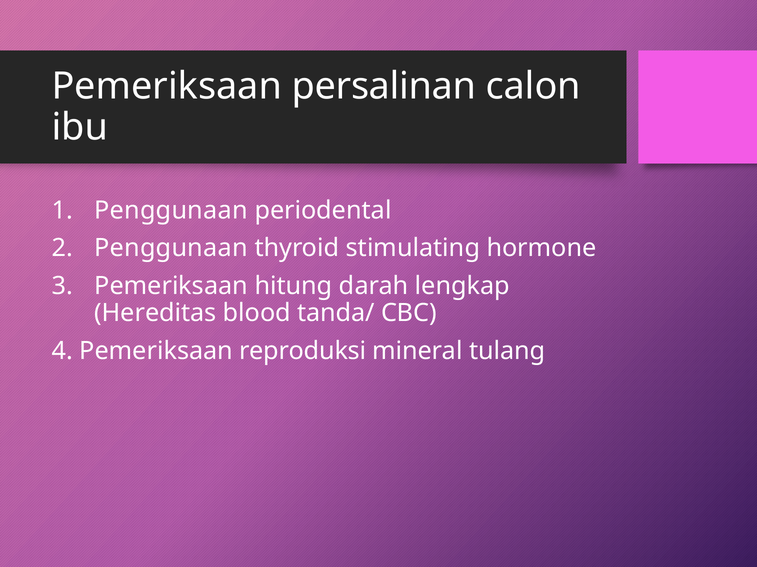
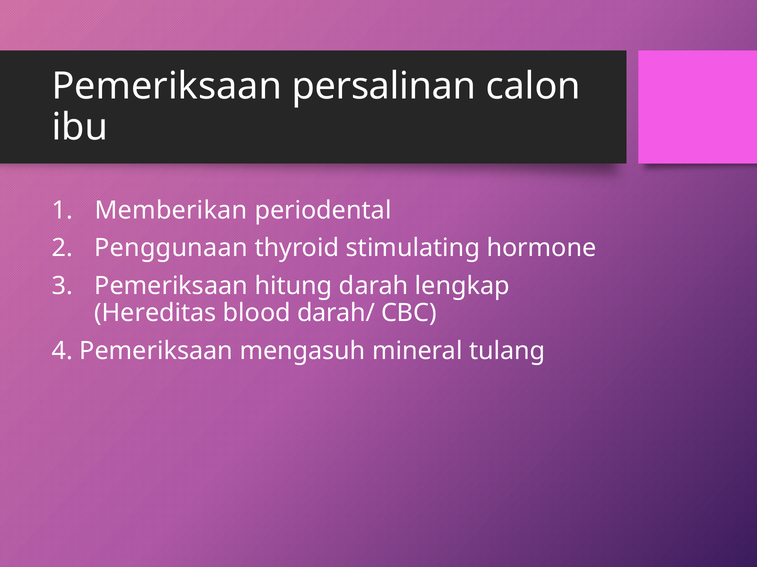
Penggunaan: Penggunaan -> Memberikan (171, 211)
tanda/: tanda/ -> darah/ (336, 313)
reproduksi: reproduksi -> mengasuh (303, 351)
